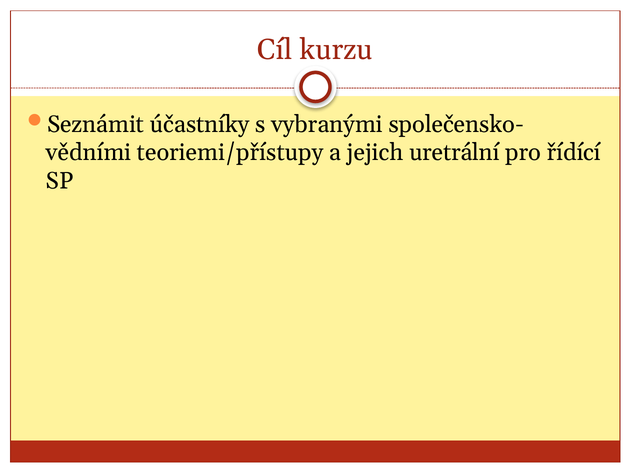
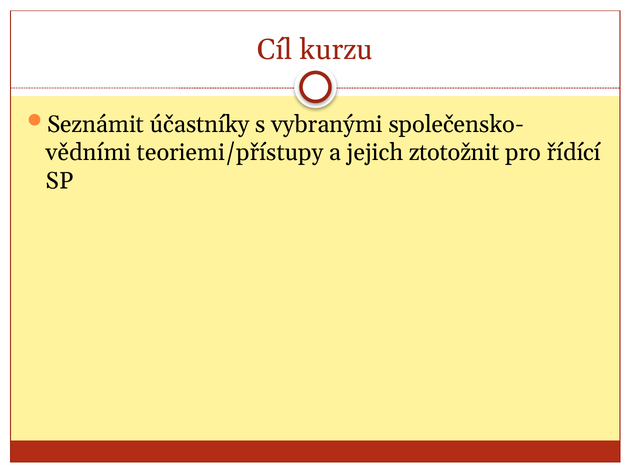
uretrální: uretrální -> ztotožnit (454, 153)
